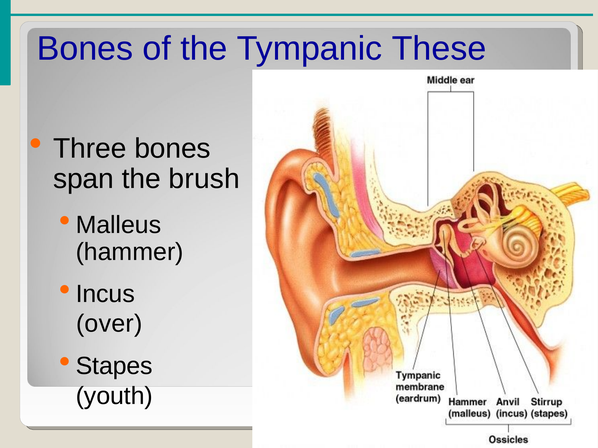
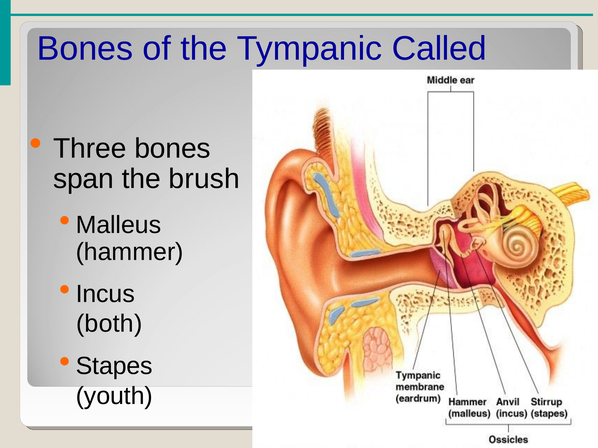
These: These -> Called (439, 49)
over: over -> both (109, 324)
